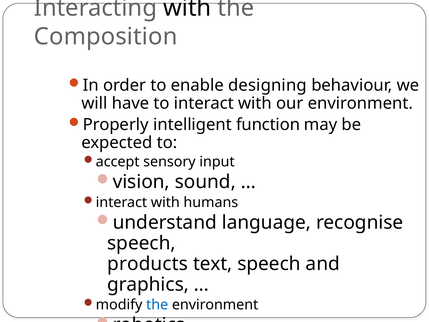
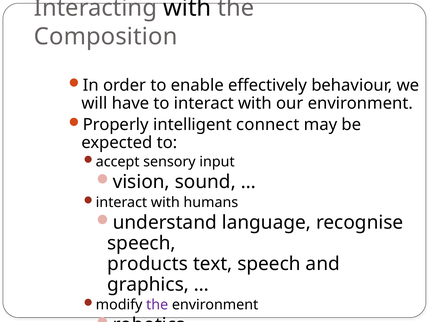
designing: designing -> effectively (268, 85)
function: function -> connect (268, 125)
the colour: blue -> purple (157, 304)
